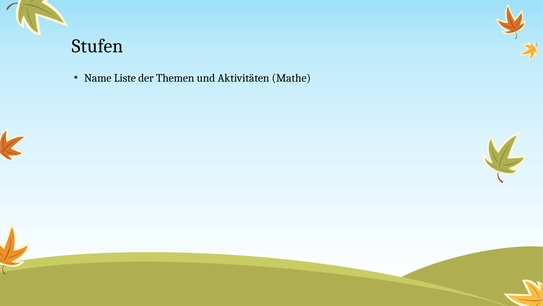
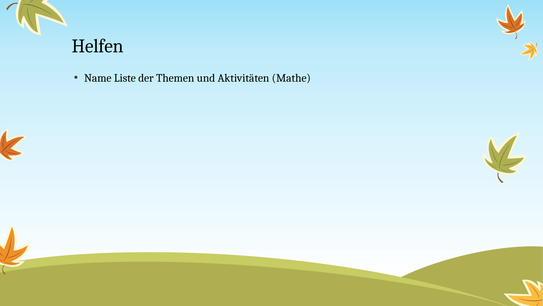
Stufen: Stufen -> Helfen (98, 46)
